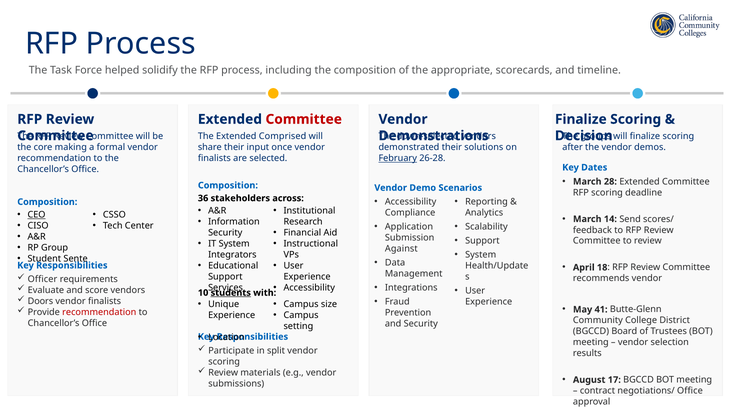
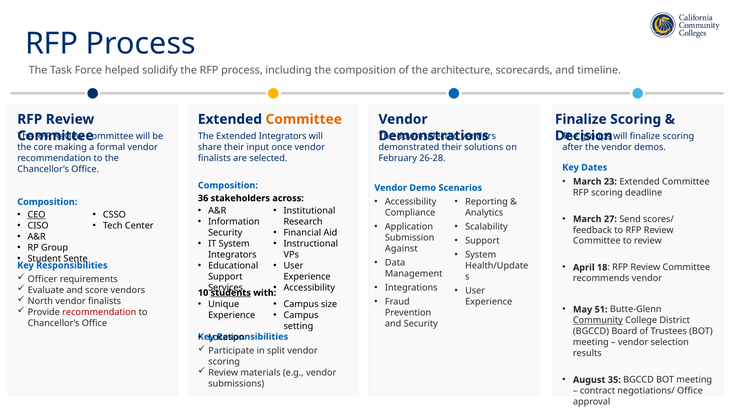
appropriate: appropriate -> architecture (462, 70)
Committee colour: red -> orange (304, 119)
Extended Comprised: Comprised -> Integrators (283, 137)
February underline: present -> none (398, 158)
28: 28 -> 23 (610, 182)
14: 14 -> 27 (610, 219)
Doors: Doors -> North (40, 301)
41: 41 -> 51 (601, 310)
Community underline: none -> present (598, 321)
17: 17 -> 35 (614, 380)
